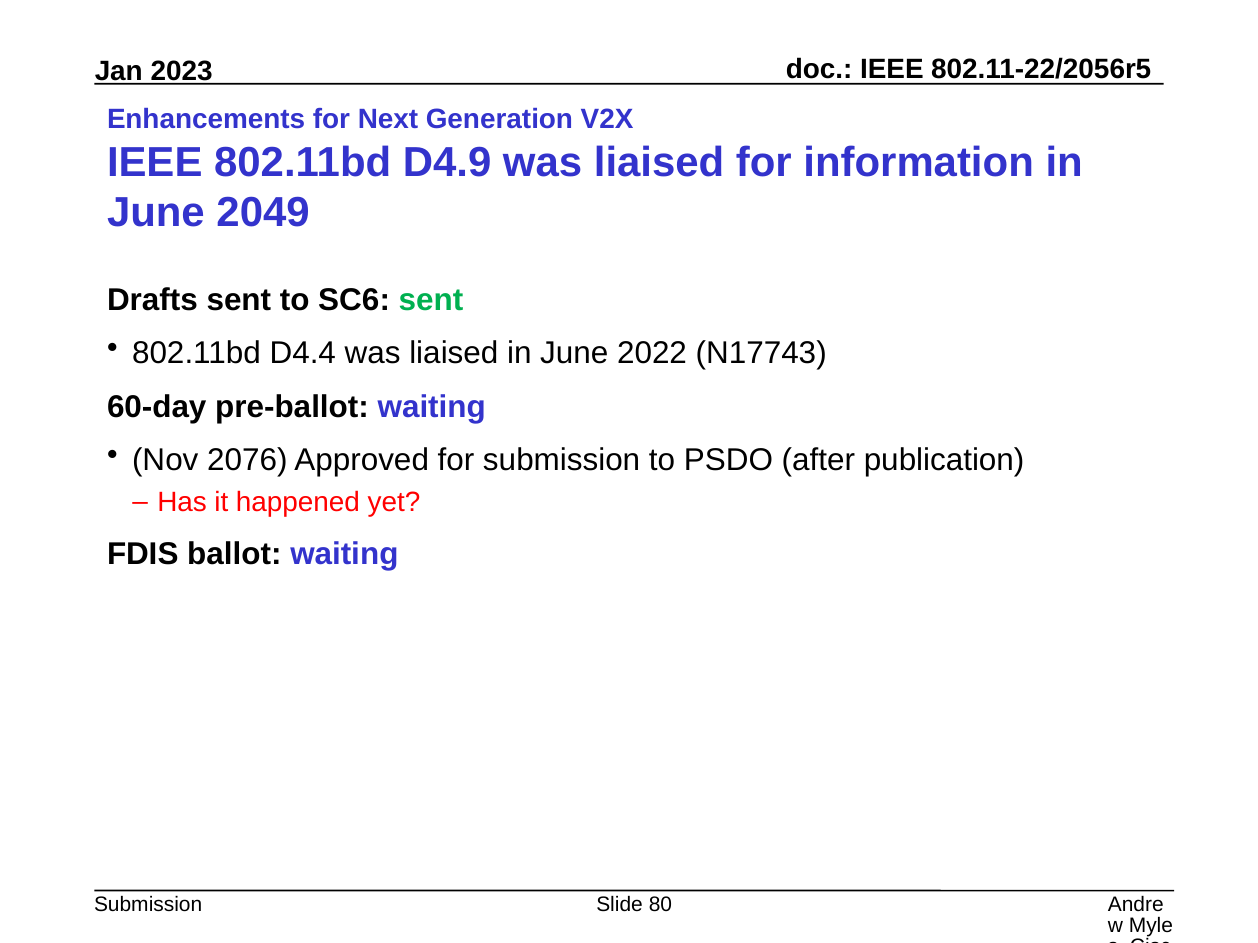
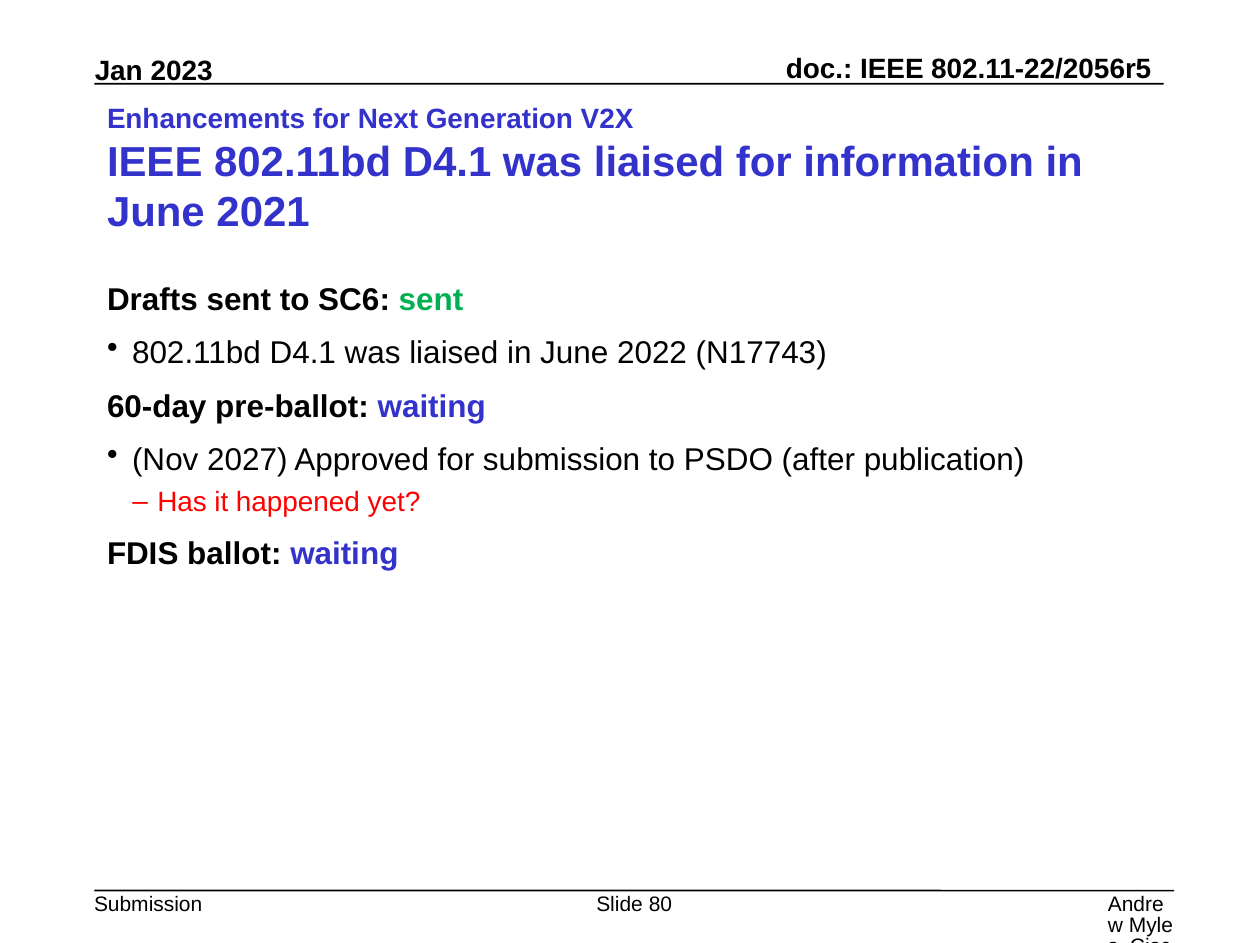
IEEE 802.11bd D4.9: D4.9 -> D4.1 (447, 162)
2049: 2049 -> 2021 (263, 213)
D4.4: D4.4 -> D4.1 (303, 353)
2076: 2076 -> 2027 (247, 460)
